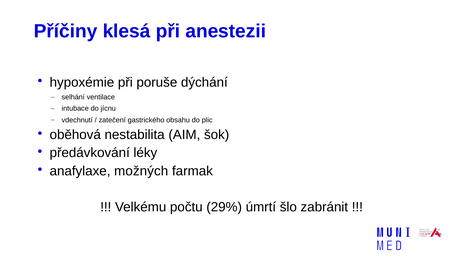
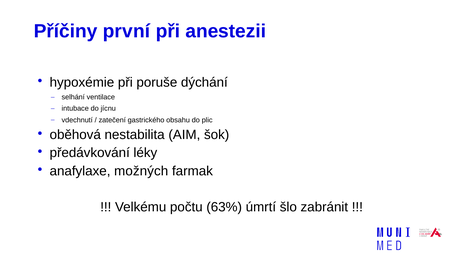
klesá: klesá -> první (126, 31)
29%: 29% -> 63% (224, 207)
